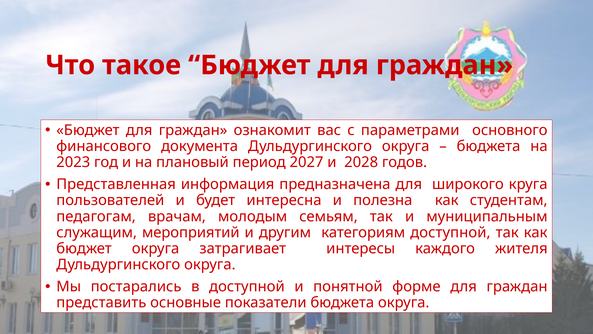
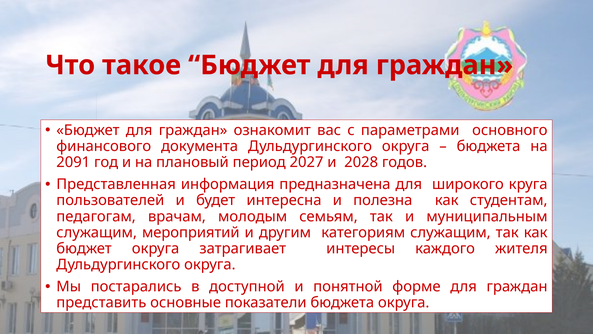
2023: 2023 -> 2091 (73, 162)
категориям доступной: доступной -> служащим (450, 232)
